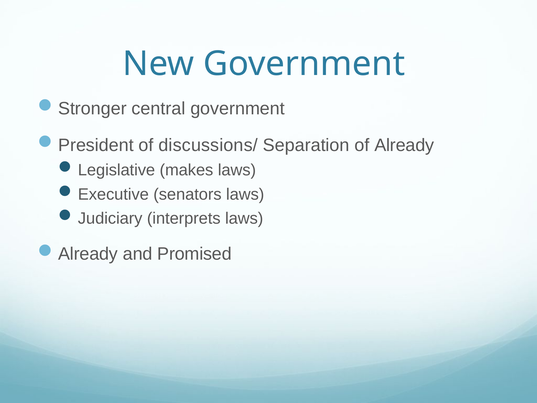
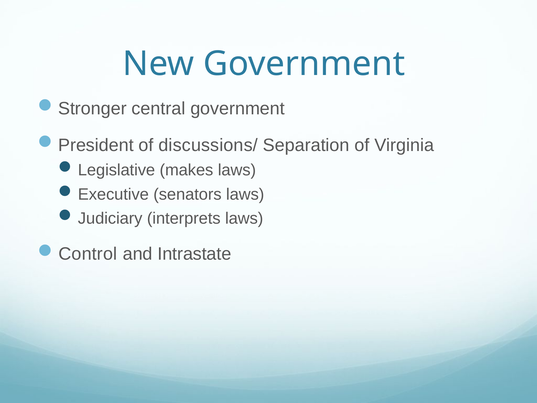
of Already: Already -> Virginia (404, 145)
Already: Already -> Control (88, 254)
Promised: Promised -> Intrastate (194, 254)
